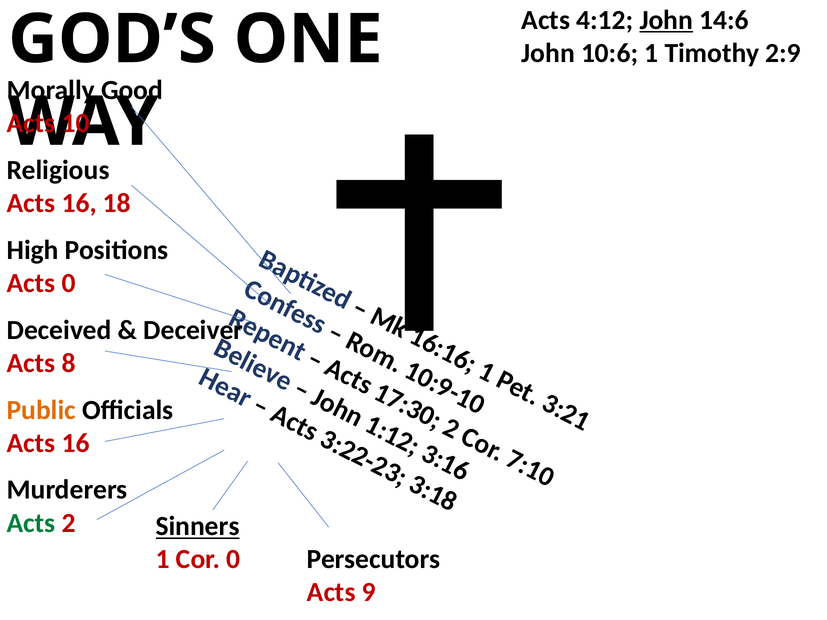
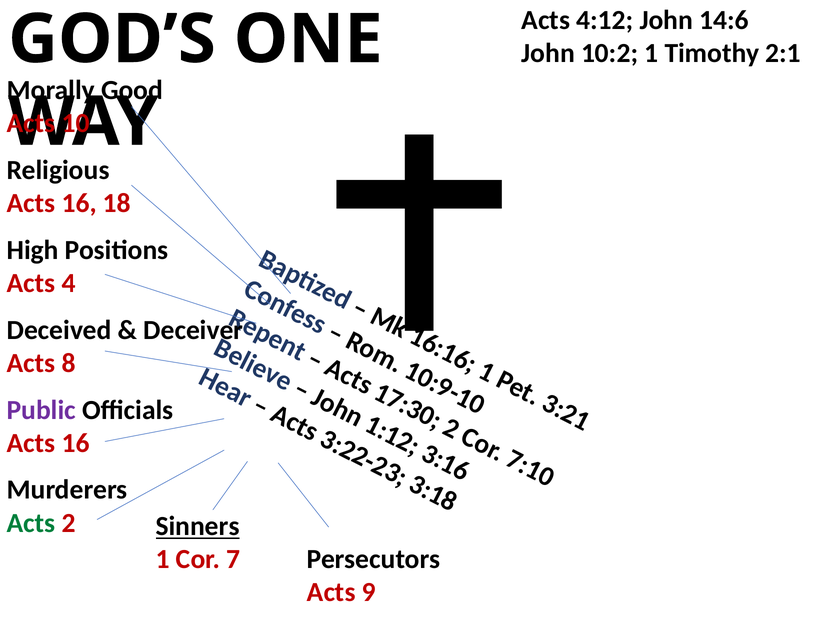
John underline: present -> none (666, 20)
10:6: 10:6 -> 10:2 (610, 53)
2:9: 2:9 -> 2:1 (783, 53)
Acts 0: 0 -> 4 (69, 283)
Public colour: orange -> purple (41, 410)
Cor 0: 0 -> 7 (233, 560)
